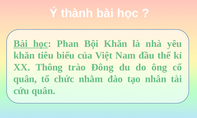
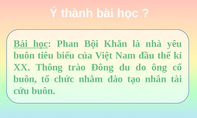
khăn: khăn -> buôn (24, 56)
quân: quân -> buôn (25, 79)
cứu quân: quân -> buôn (43, 91)
